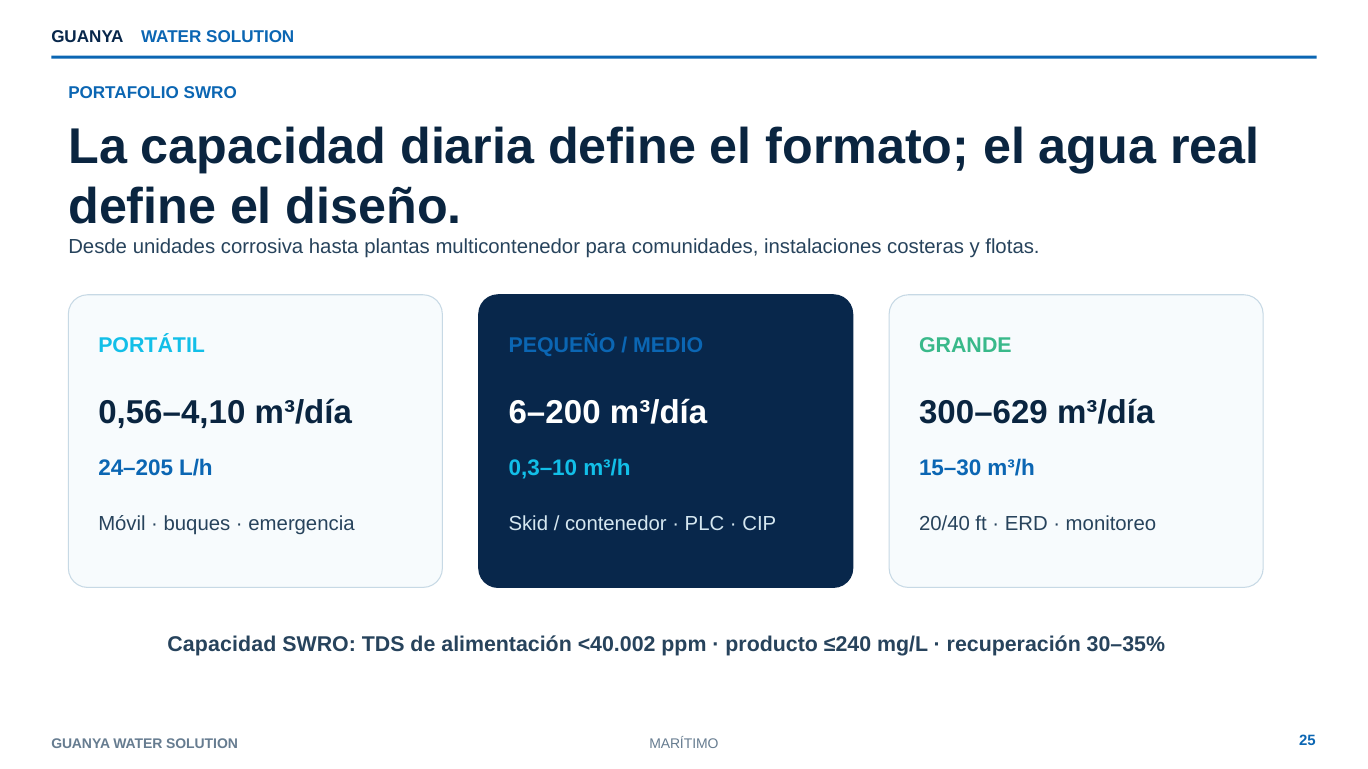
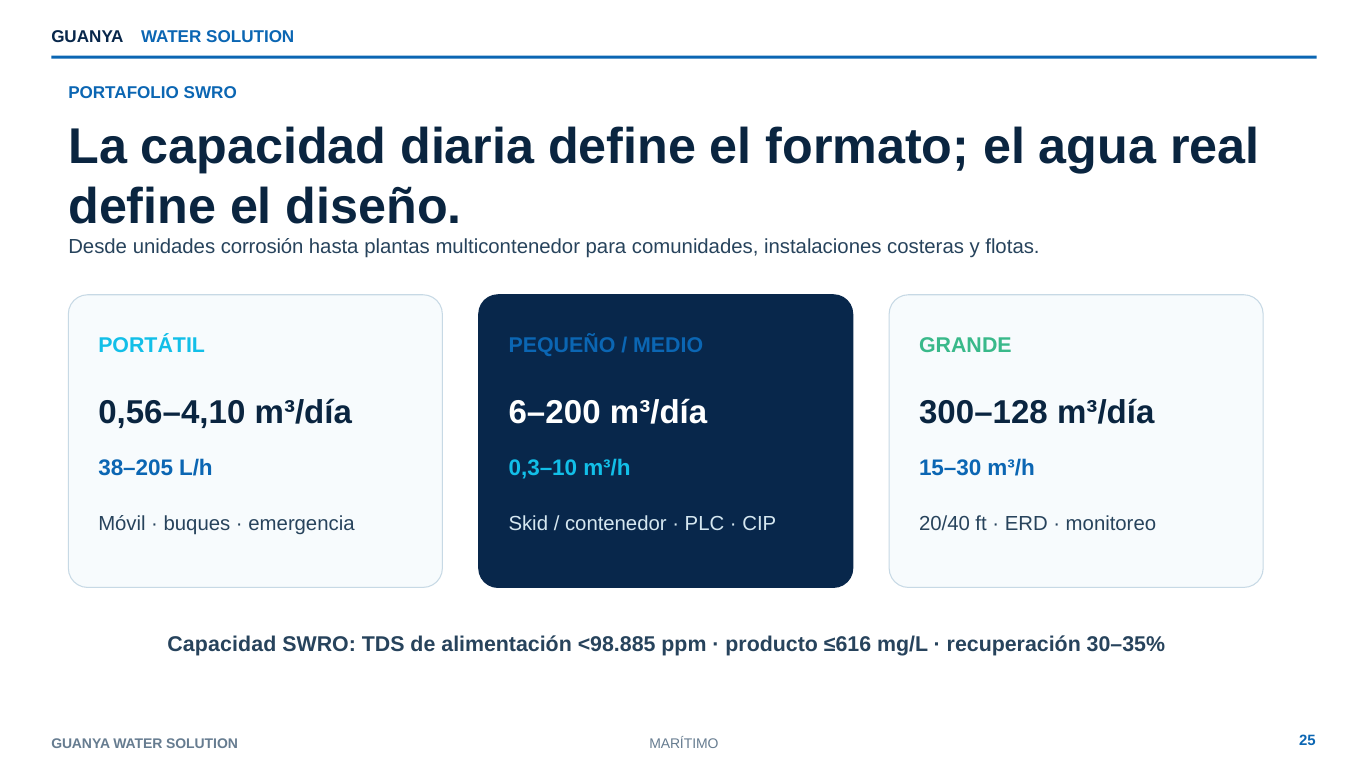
corrosiva: corrosiva -> corrosión (262, 247)
300–629: 300–629 -> 300–128 (983, 413)
24–205: 24–205 -> 38–205 (136, 468)
<40.002: <40.002 -> <98.885 (617, 645)
≤240: ≤240 -> ≤616 (848, 645)
